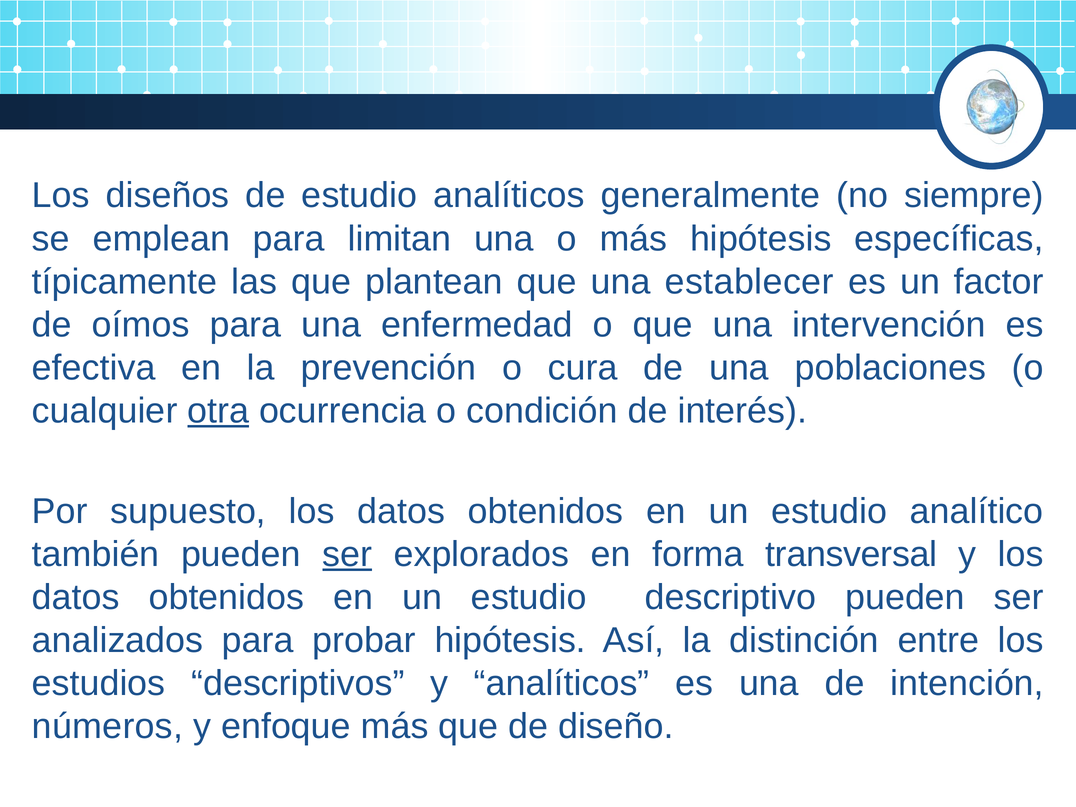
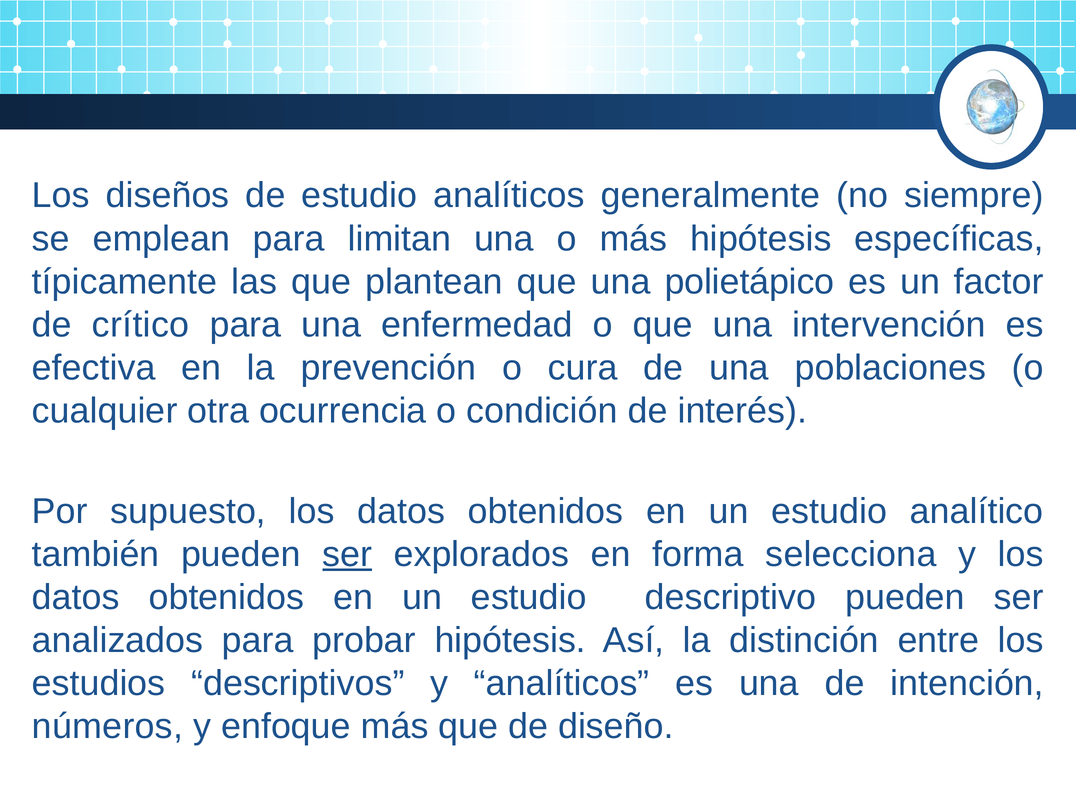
establecer: establecer -> polietápico (749, 282)
oímos: oímos -> crítico (141, 325)
otra underline: present -> none (218, 411)
transversal: transversal -> selecciona (851, 554)
